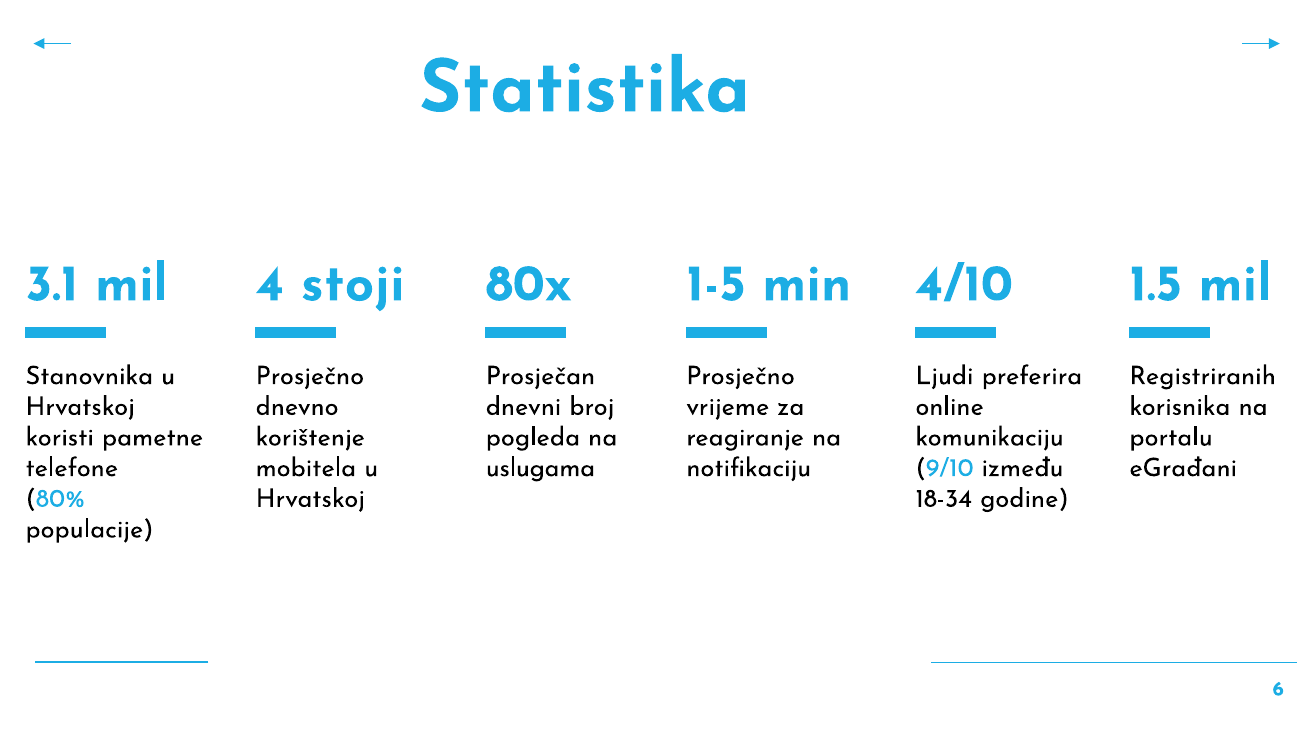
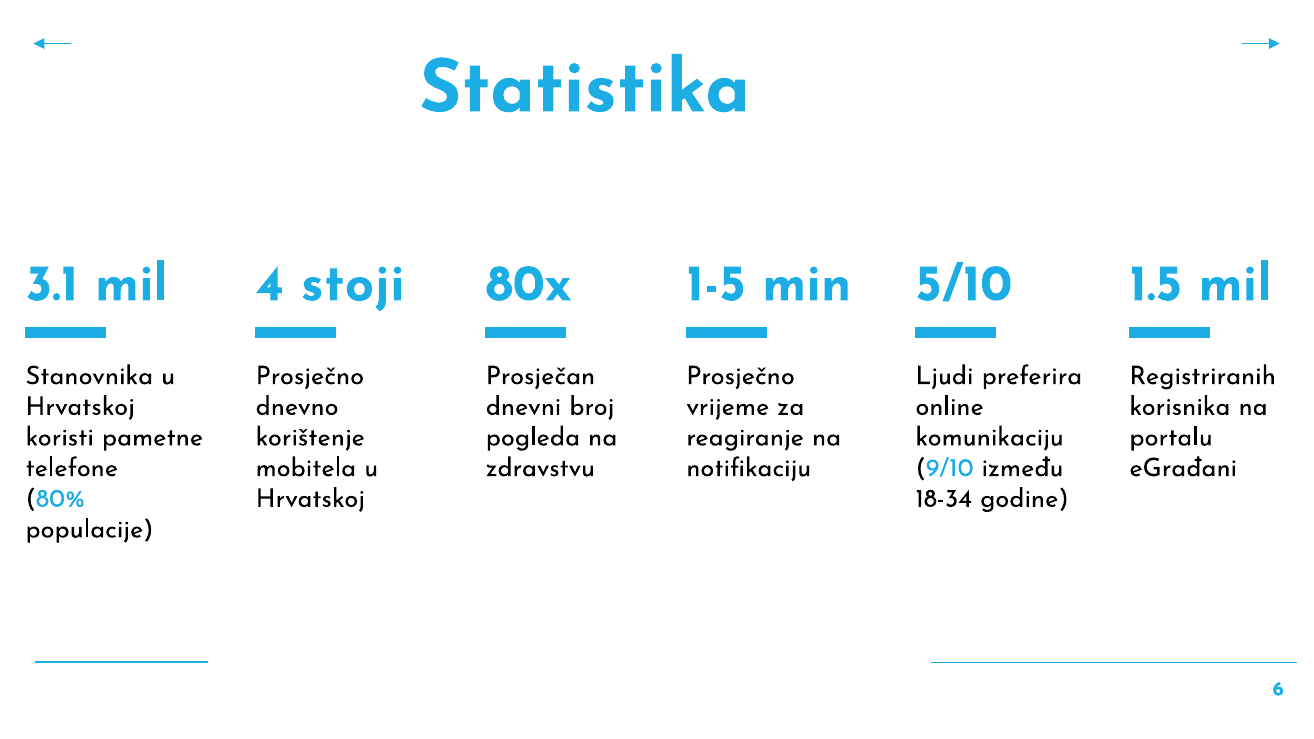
4/10: 4/10 -> 5/10 (964, 284)
uslugama: uslugama -> zdravstvu (540, 468)
